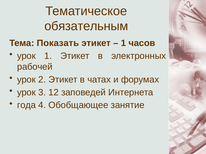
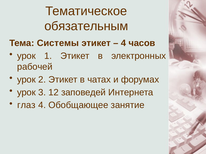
Показать: Показать -> Системы (58, 43)
1: 1 -> 4 (123, 43)
года: года -> глаз (26, 105)
